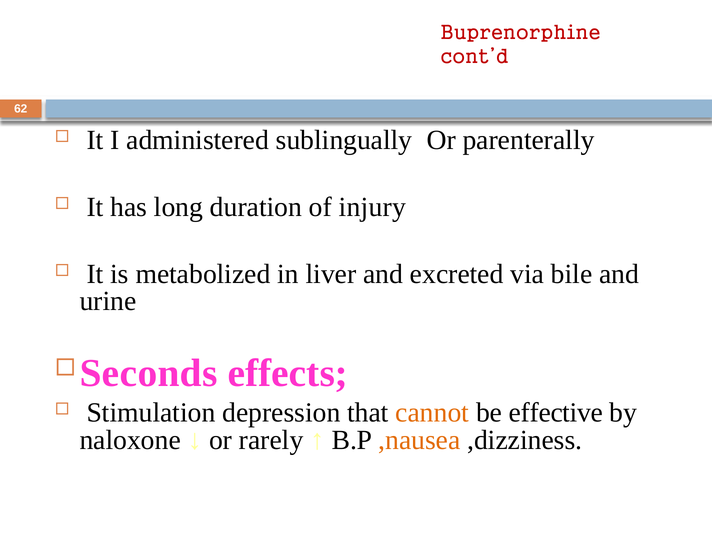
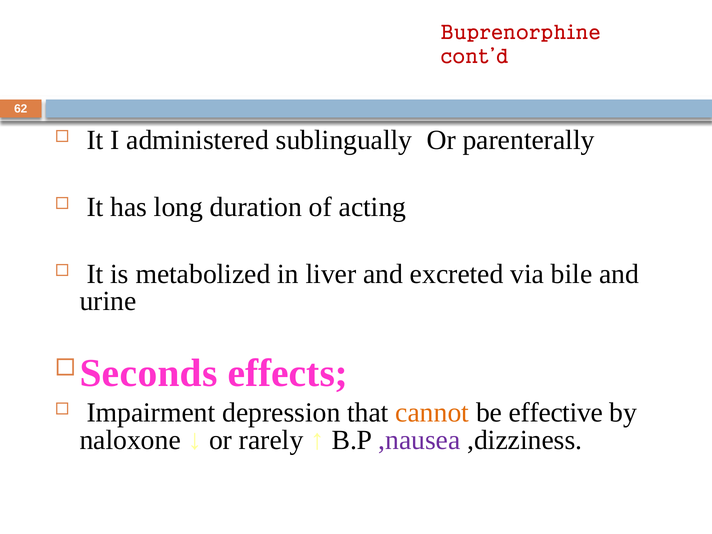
injury: injury -> acting (372, 207)
Stimulation: Stimulation -> Impairment (151, 413)
,nausea colour: orange -> purple (419, 440)
